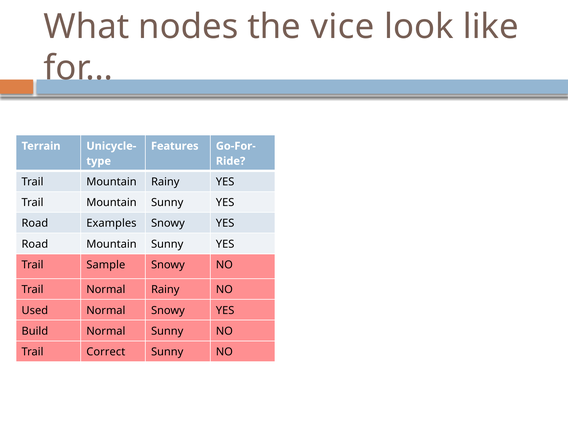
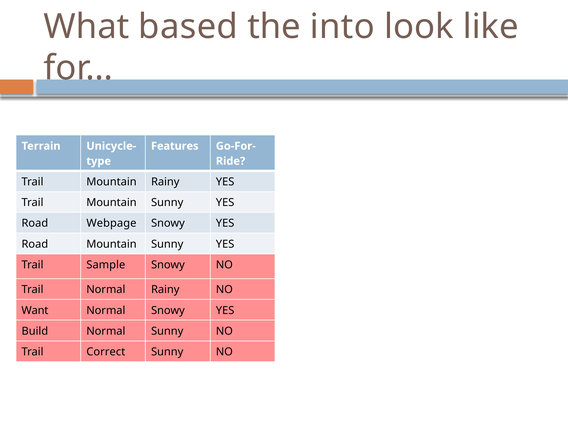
nodes: nodes -> based (188, 27)
vice: vice -> into (342, 27)
Examples: Examples -> Webpage (111, 223)
Used: Used -> Want (35, 310)
